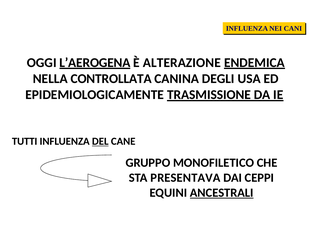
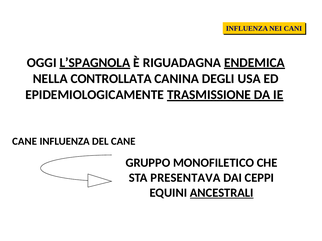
L’AEROGENA: L’AEROGENA -> L’SPAGNOLA (95, 63)
ALTERAZIONE: ALTERAZIONE -> RIGUADAGNA (182, 63)
TUTTI: TUTTI -> CANE (25, 142)
DEL underline: present -> none (100, 142)
